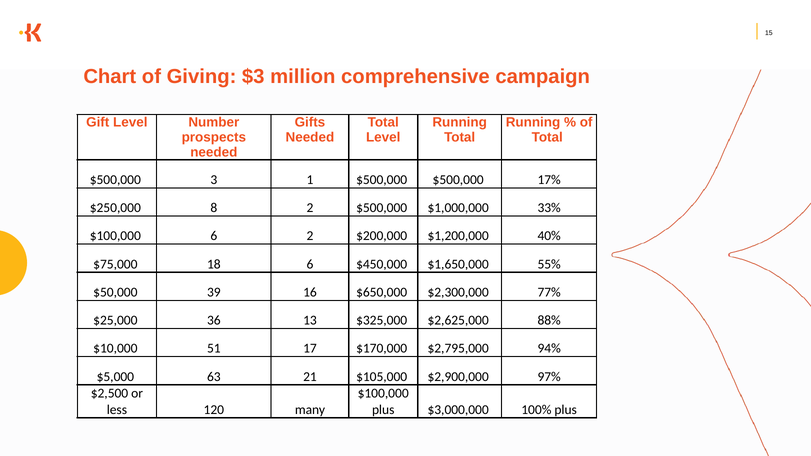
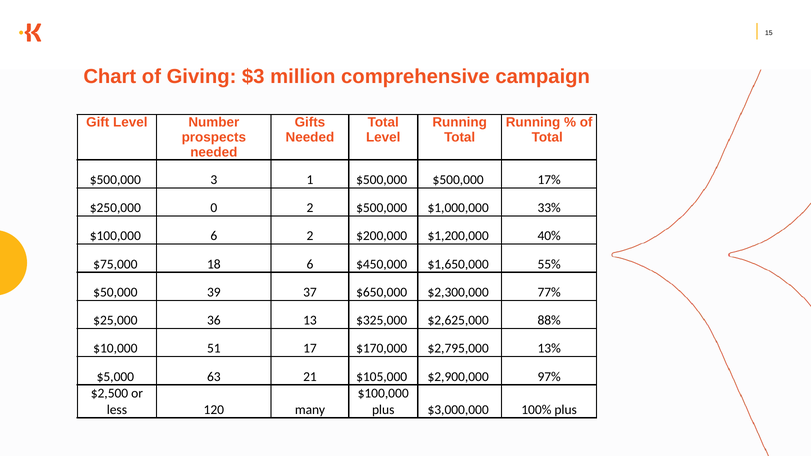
8: 8 -> 0 (214, 208)
16: 16 -> 37 (310, 292)
94%: 94% -> 13% (549, 349)
